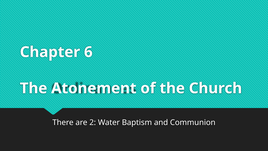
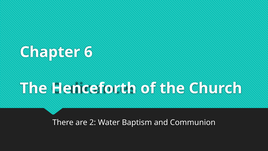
Atonement: Atonement -> Henceforth (94, 88)
